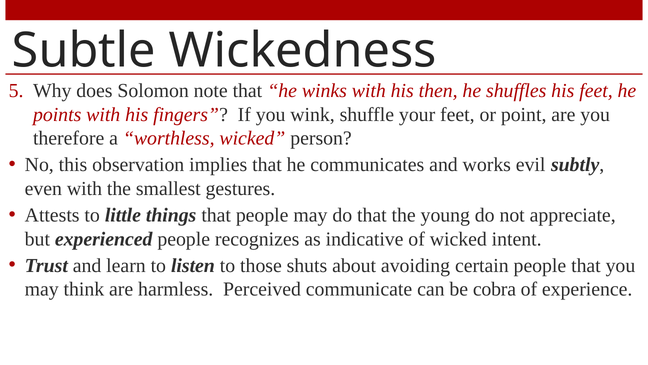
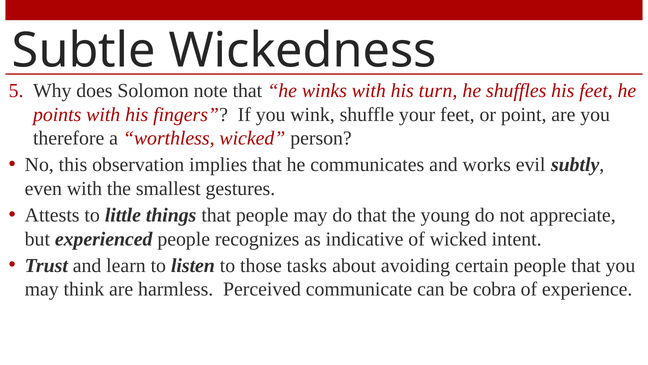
then: then -> turn (438, 91)
shuts: shuts -> tasks (307, 265)
